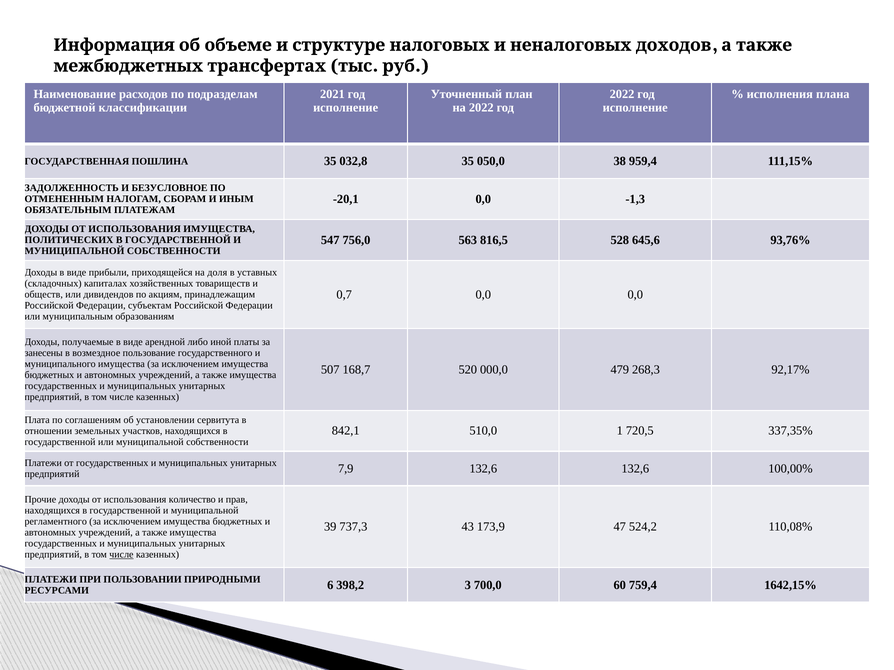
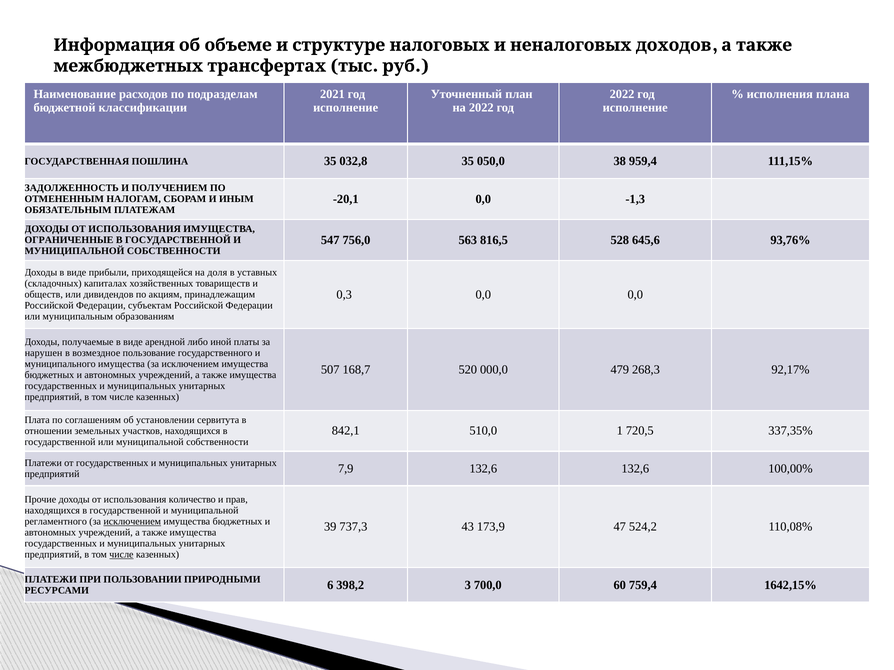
БЕЗУСЛОВНОЕ: БЕЗУСЛОВНОЕ -> ПОЛУЧЕНИЕМ (169, 188)
ПОЛИТИЧЕСКИХ: ПОЛИТИЧЕСКИХ -> ОГРАНИЧЕННЫЕ (69, 240)
0,7: 0,7 -> 0,3 (344, 295)
занесены: занесены -> нарушен (44, 353)
исключением underline: none -> present (132, 522)
